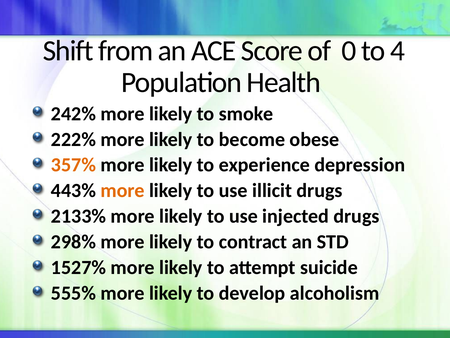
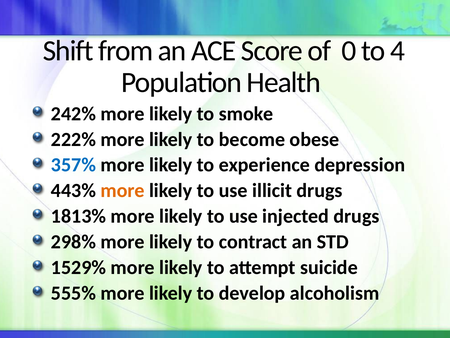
357% colour: orange -> blue (73, 165)
2133%: 2133% -> 1813% (79, 216)
1527%: 1527% -> 1529% (79, 267)
